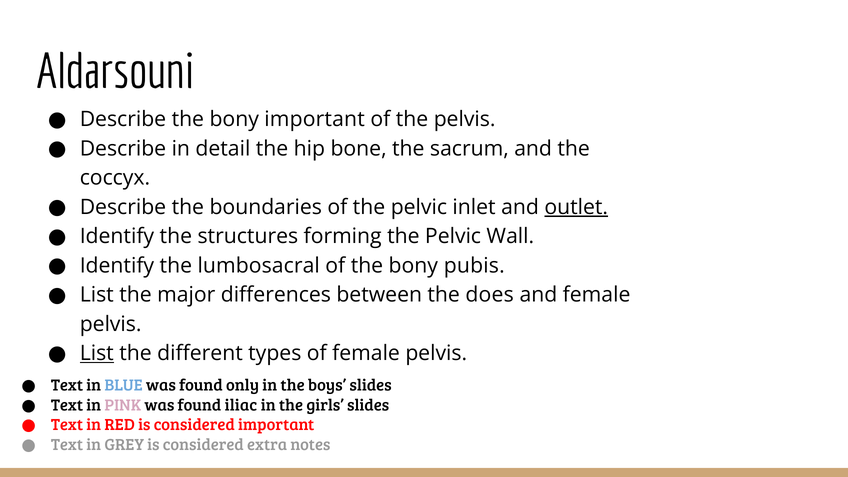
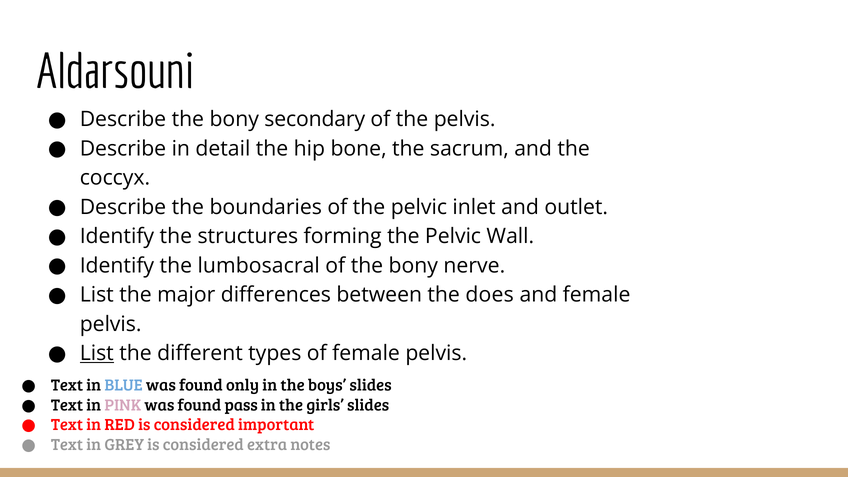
bony important: important -> secondary (315, 119)
outlet underline: present -> none (576, 207)
pubis: pubis -> nerve (474, 266)
iliac: iliac -> pass (241, 405)
